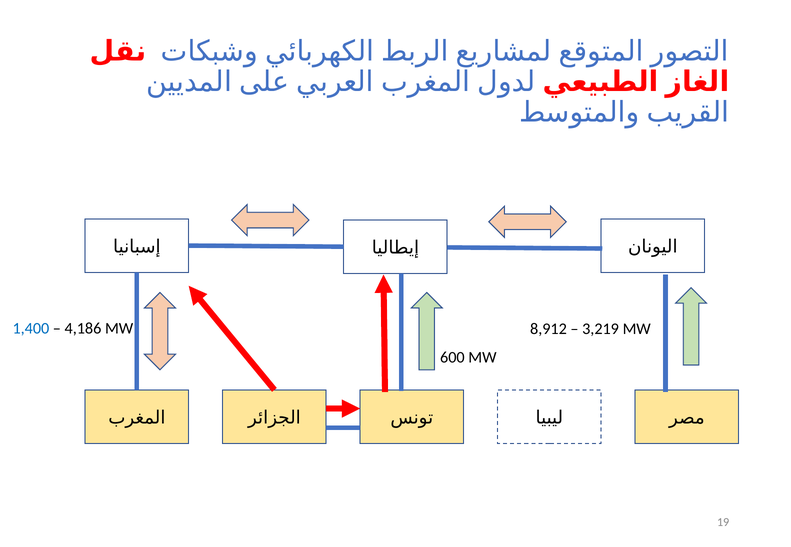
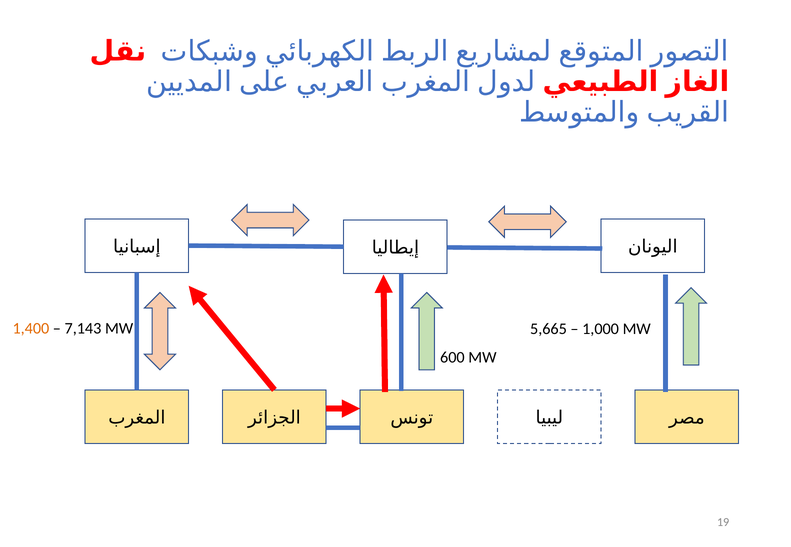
1,400 colour: blue -> orange (31, 329)
4,186: 4,186 -> 7,143 (83, 329)
8,912: 8,912 -> 5,665 (548, 329)
3,219: 3,219 -> 1,000 (601, 329)
